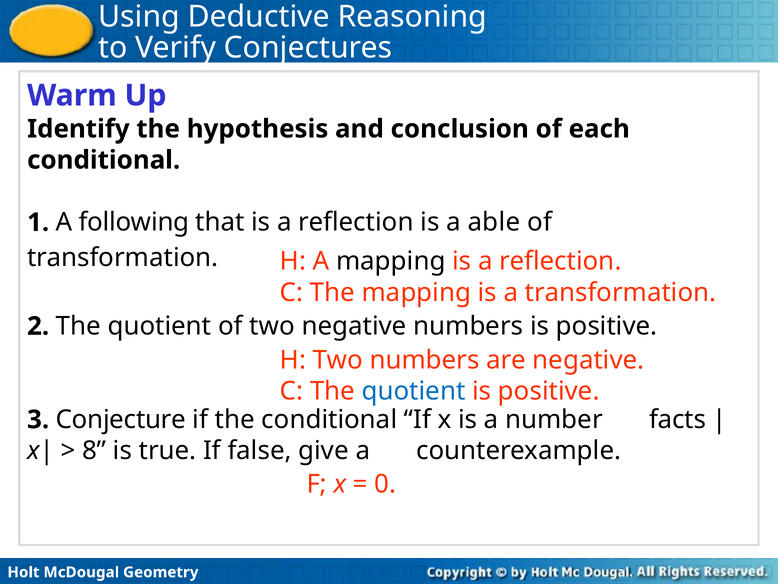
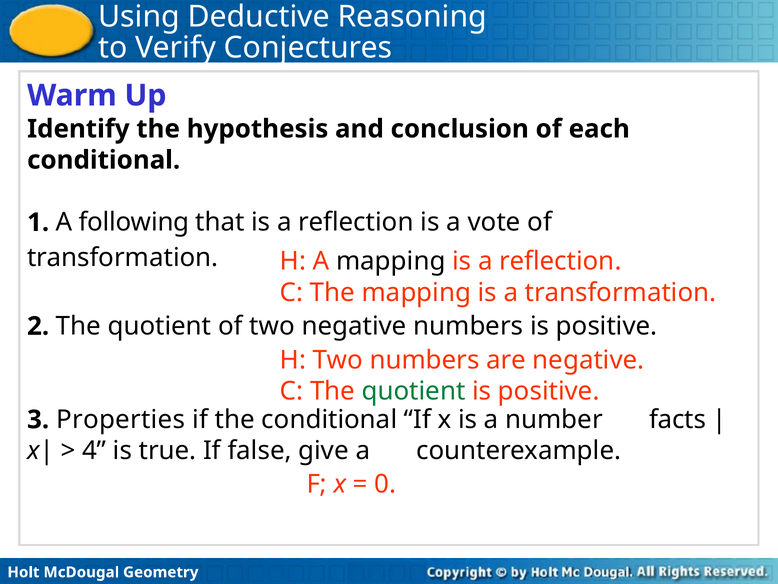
able: able -> vote (494, 222)
quotient colour: blue -> green (414, 391)
Conjecture: Conjecture -> Properties (121, 419)
8: 8 -> 4 (94, 450)
